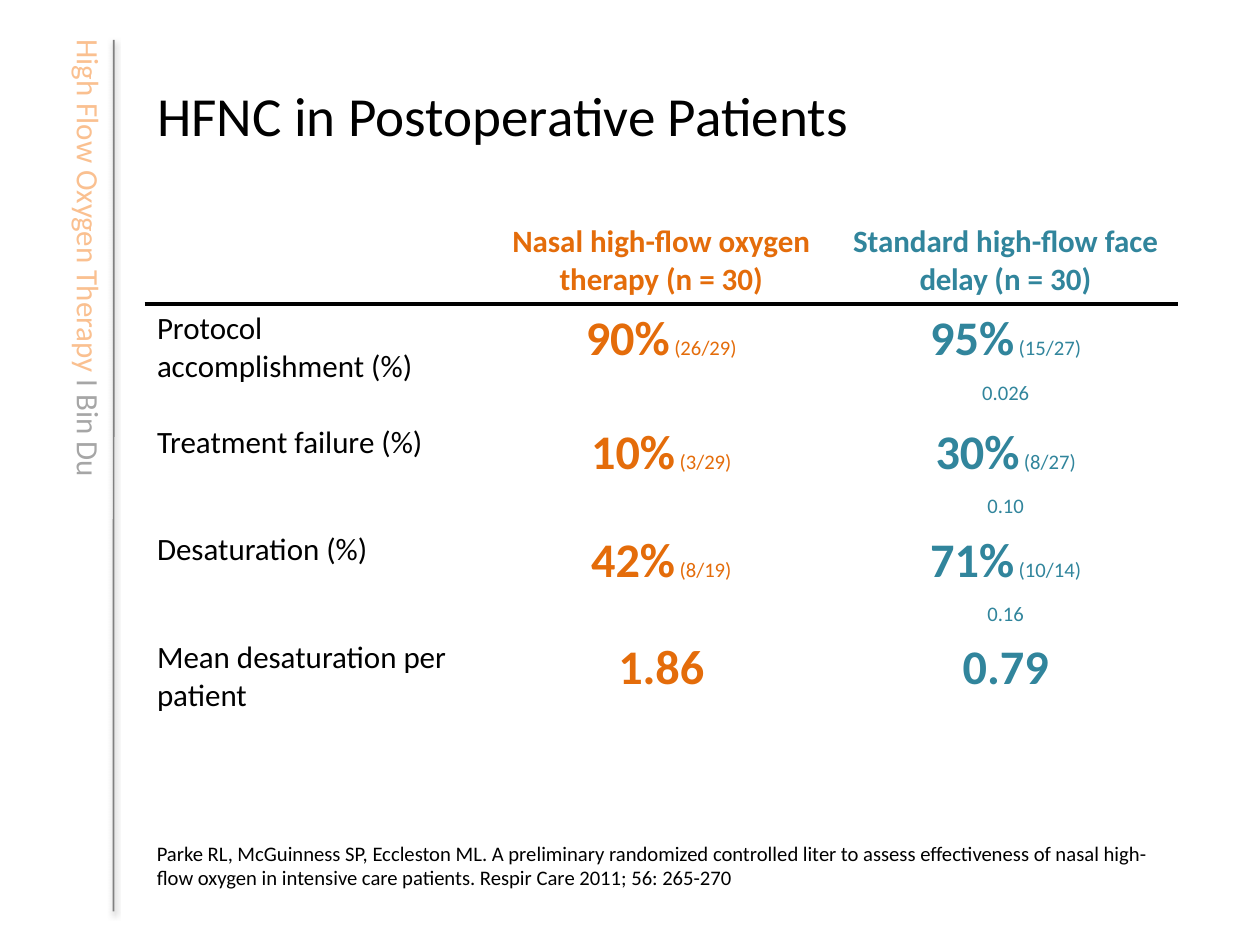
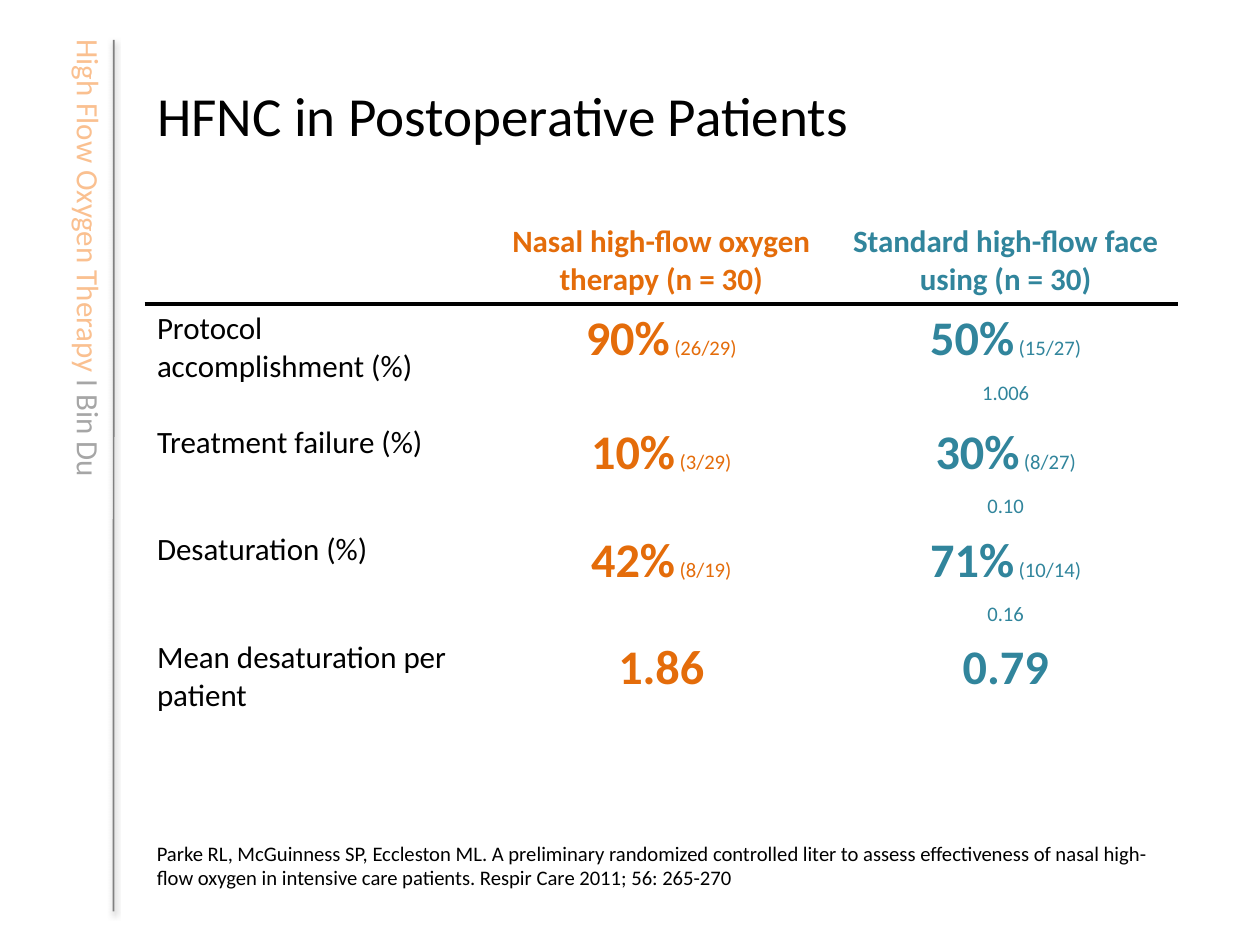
delay: delay -> using (954, 280)
95%: 95% -> 50% (972, 340)
0.026: 0.026 -> 1.006 (1006, 393)
